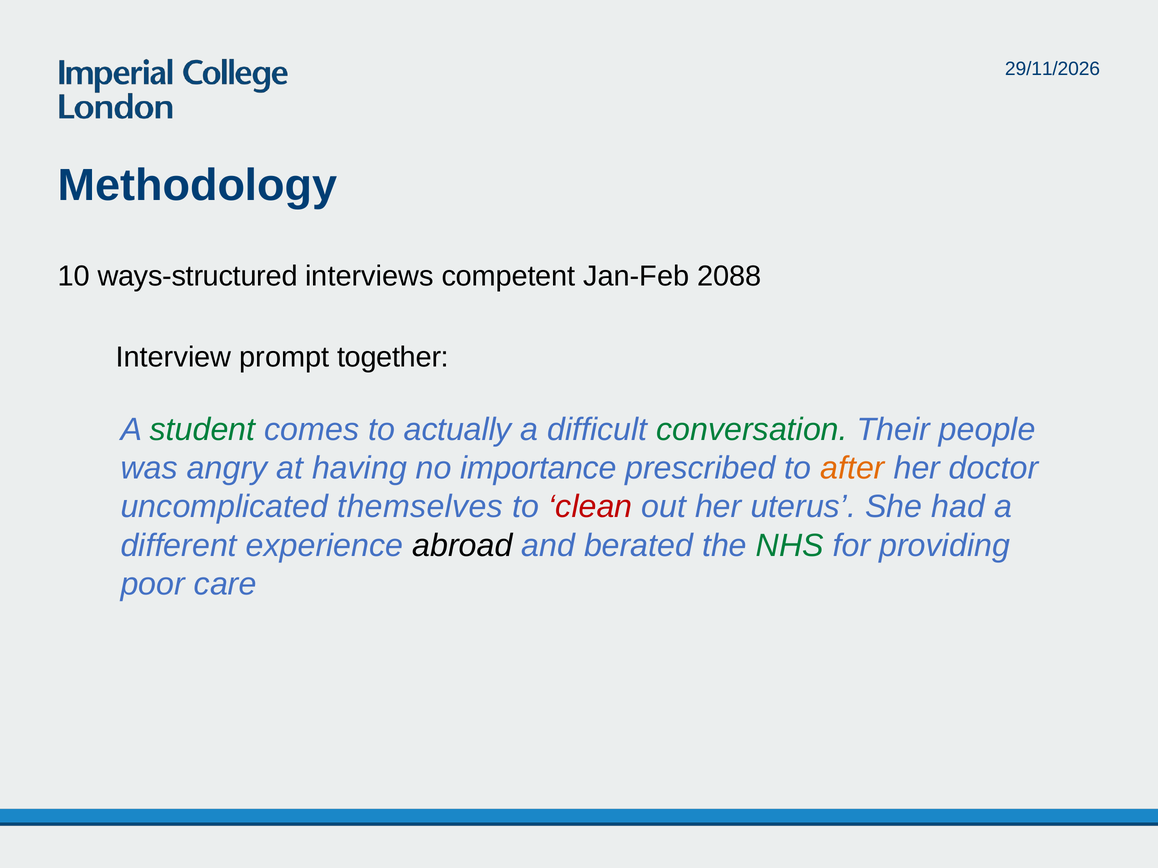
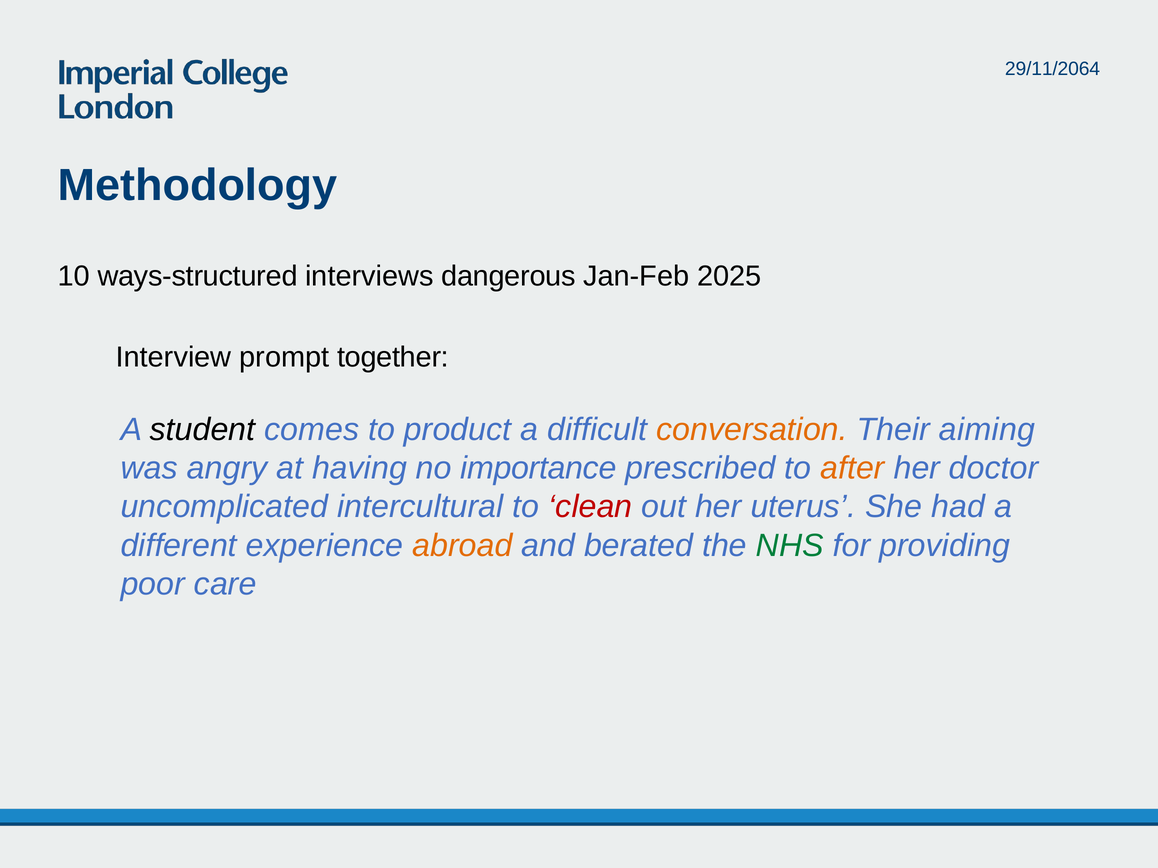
29/11/2026: 29/11/2026 -> 29/11/2064 (1053, 69)
competent: competent -> dangerous (508, 276)
2088: 2088 -> 2025 (729, 276)
student colour: green -> black (203, 430)
actually: actually -> product (458, 430)
conversation colour: green -> orange (752, 430)
people: people -> aiming (987, 430)
themselves: themselves -> intercultural (420, 507)
abroad colour: black -> orange (462, 546)
